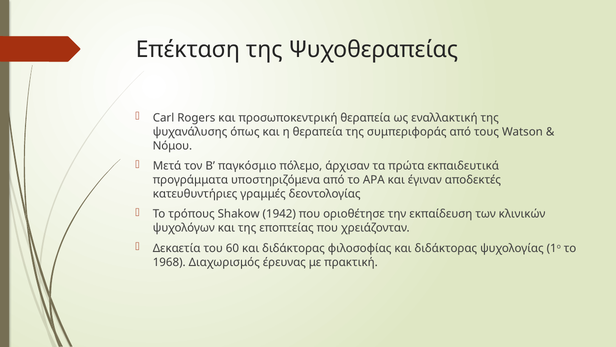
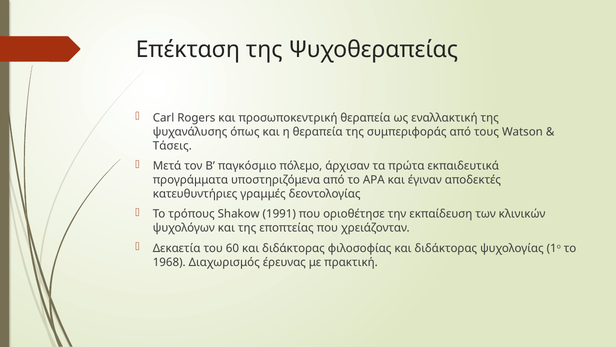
Νόμου: Νόμου -> Τάσεις (172, 146)
1942: 1942 -> 1991 (279, 214)
